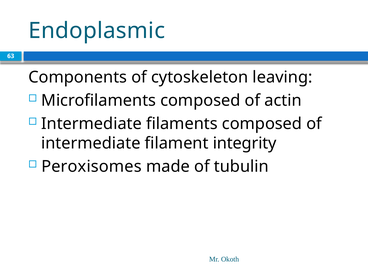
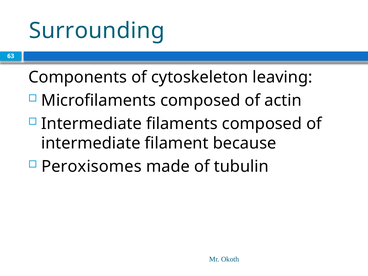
Endoplasmic: Endoplasmic -> Surrounding (97, 31)
integrity: integrity -> because (245, 143)
